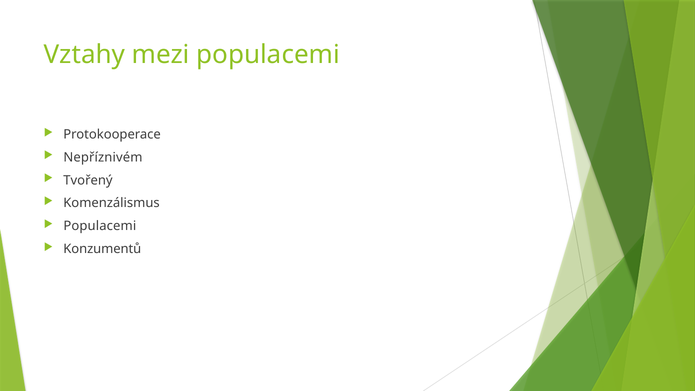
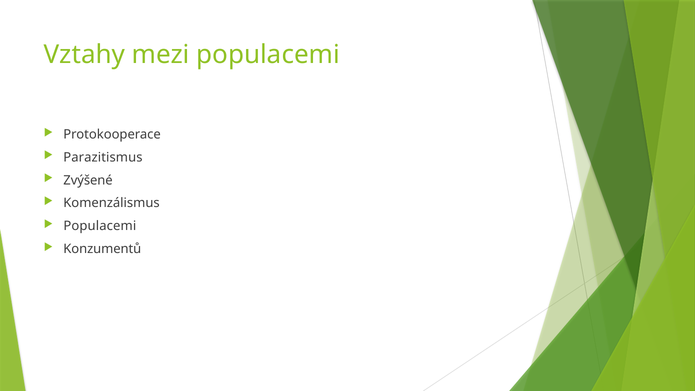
Nepříznivém: Nepříznivém -> Parazitismus (103, 157)
Tvořený: Tvořený -> Zvýšené (88, 180)
